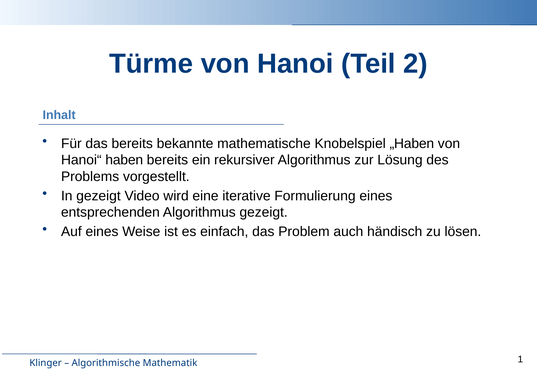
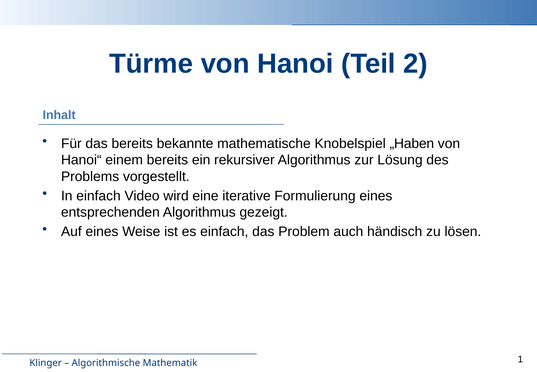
haben: haben -> einem (124, 160)
In gezeigt: gezeigt -> einfach (98, 196)
